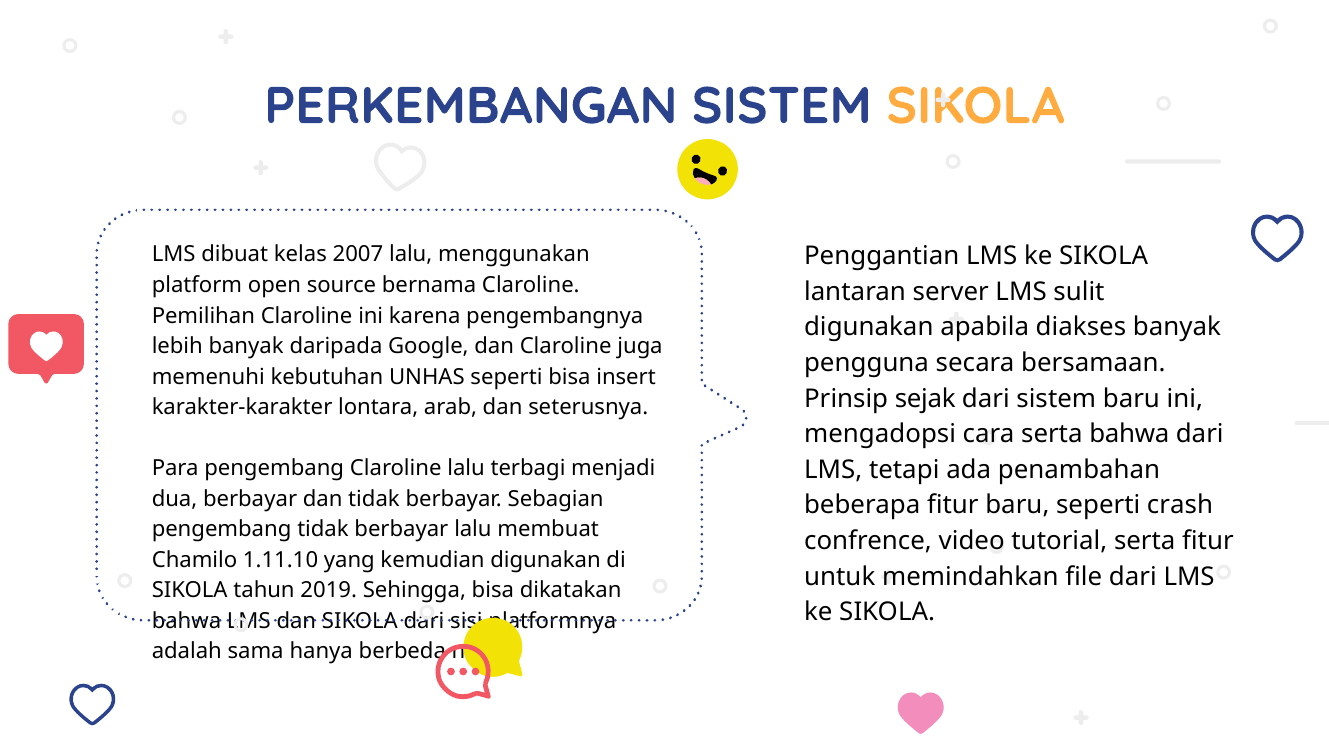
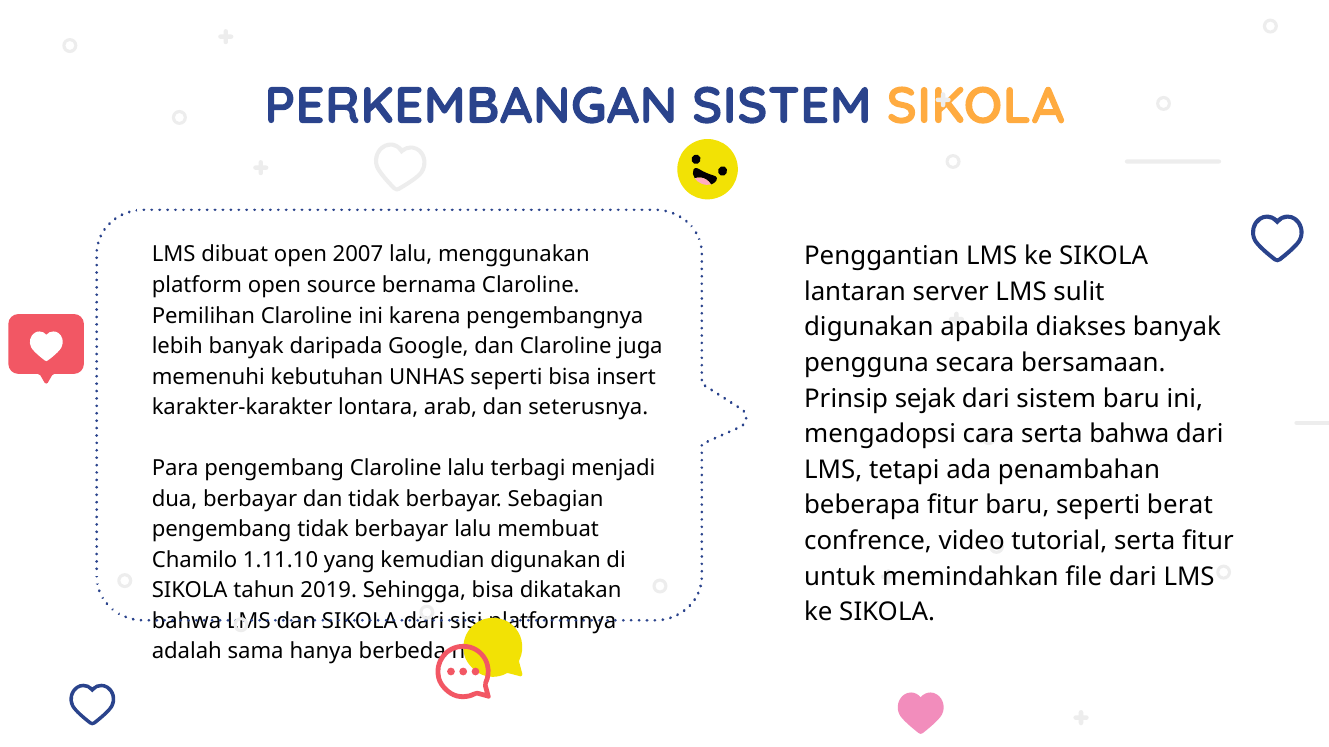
dibuat kelas: kelas -> open (300, 255)
crash: crash -> berat (1180, 506)
